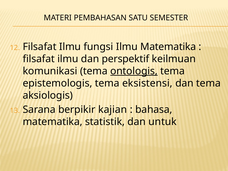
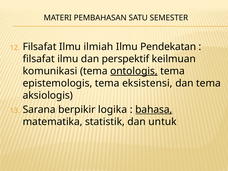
fungsi: fungsi -> ilmiah (98, 47)
Ilmu Matematika: Matematika -> Pendekatan (168, 47)
kajian: kajian -> logika (113, 110)
bahasa underline: none -> present (154, 110)
